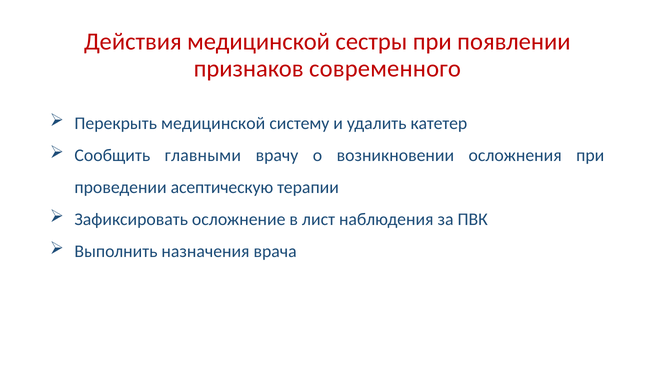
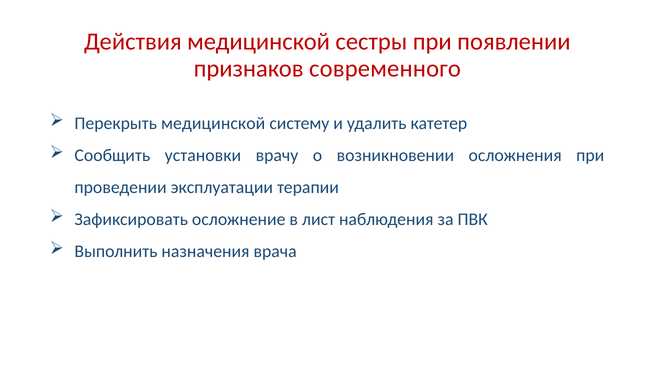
главными: главными -> установки (203, 155)
асептическую: асептическую -> эксплуатации (222, 187)
